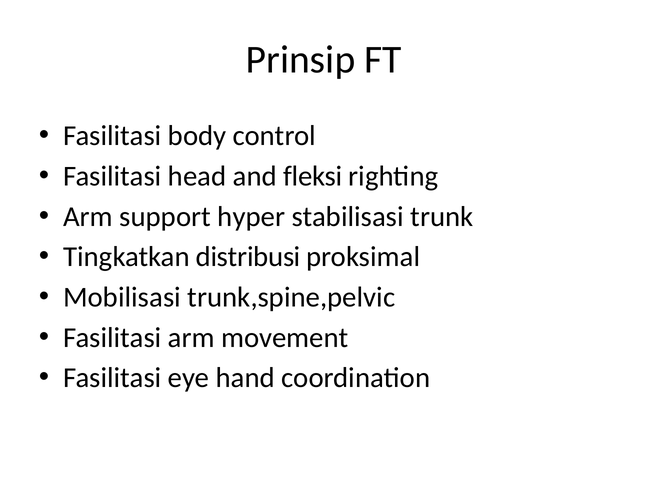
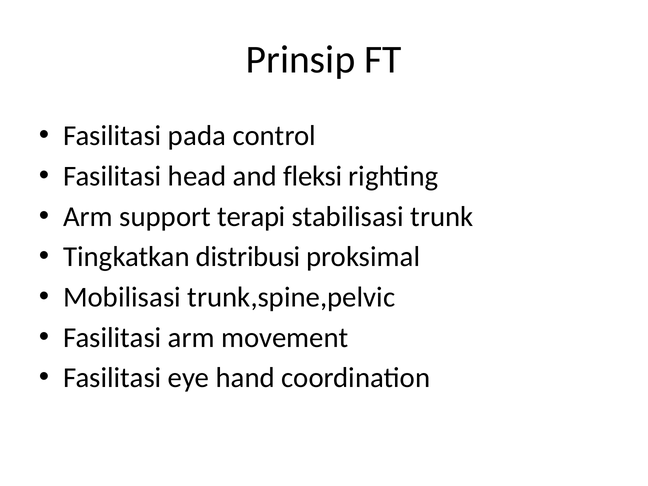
body: body -> pada (197, 136)
hyper: hyper -> terapi (251, 217)
